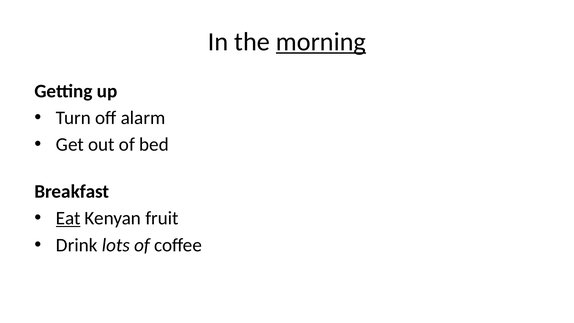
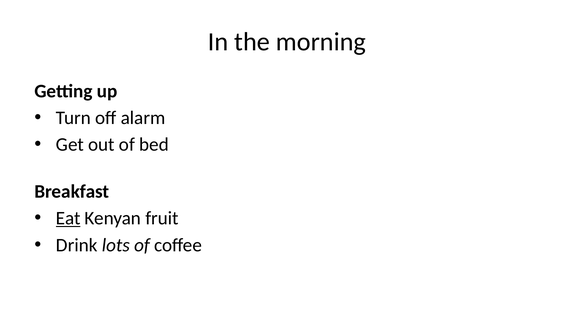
morning underline: present -> none (321, 42)
